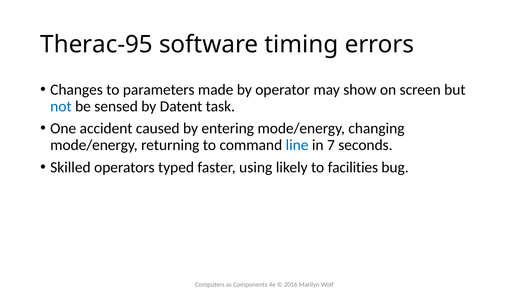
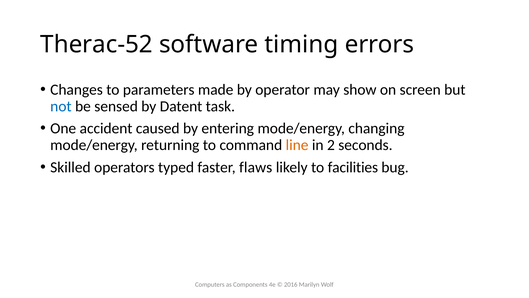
Therac-95: Therac-95 -> Therac-52 (97, 44)
line colour: blue -> orange (297, 145)
7: 7 -> 2 (331, 145)
using: using -> flaws (256, 167)
